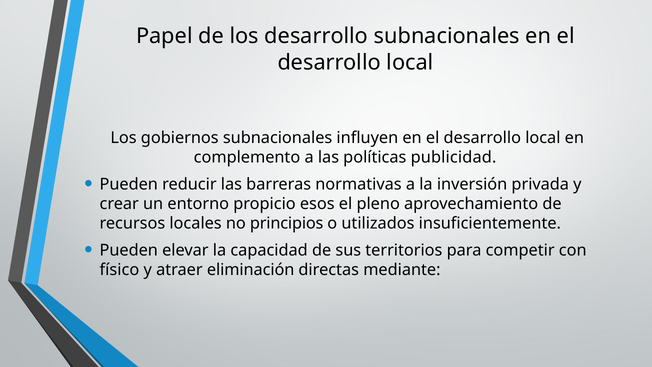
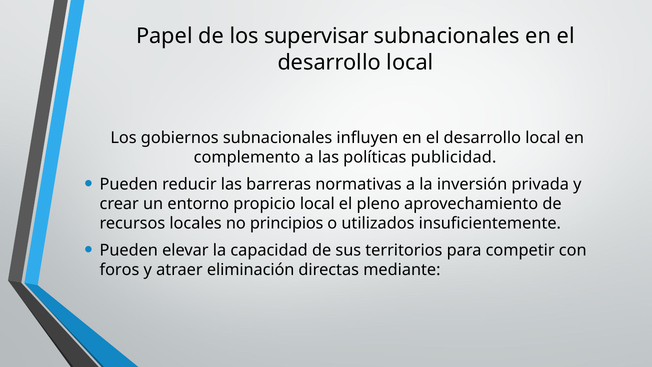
los desarrollo: desarrollo -> supervisar (316, 36)
propicio esos: esos -> local (317, 204)
físico: físico -> foros (119, 270)
